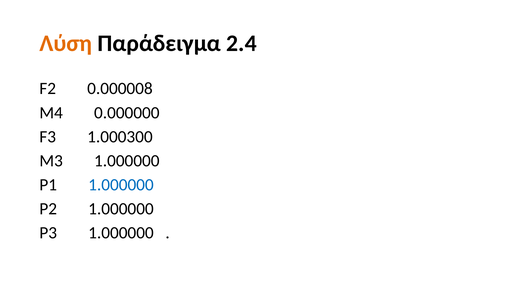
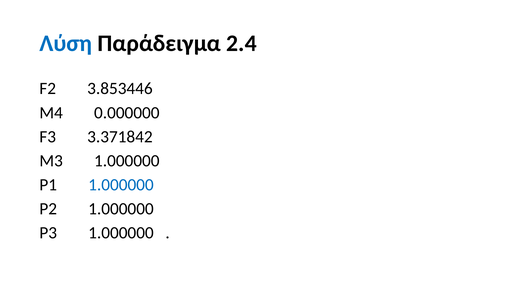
Λύση colour: orange -> blue (66, 43)
0.000008: 0.000008 -> 3.853446 (120, 89)
1.000300: 1.000300 -> 3.371842 (120, 137)
